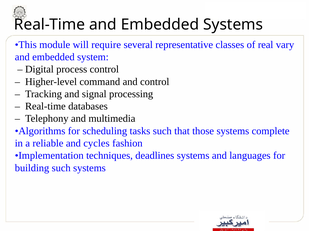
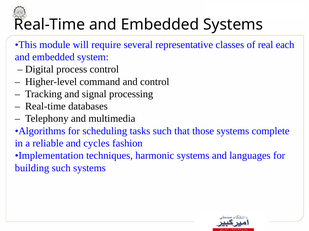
vary: vary -> each (285, 45)
deadlines: deadlines -> harmonic (155, 156)
